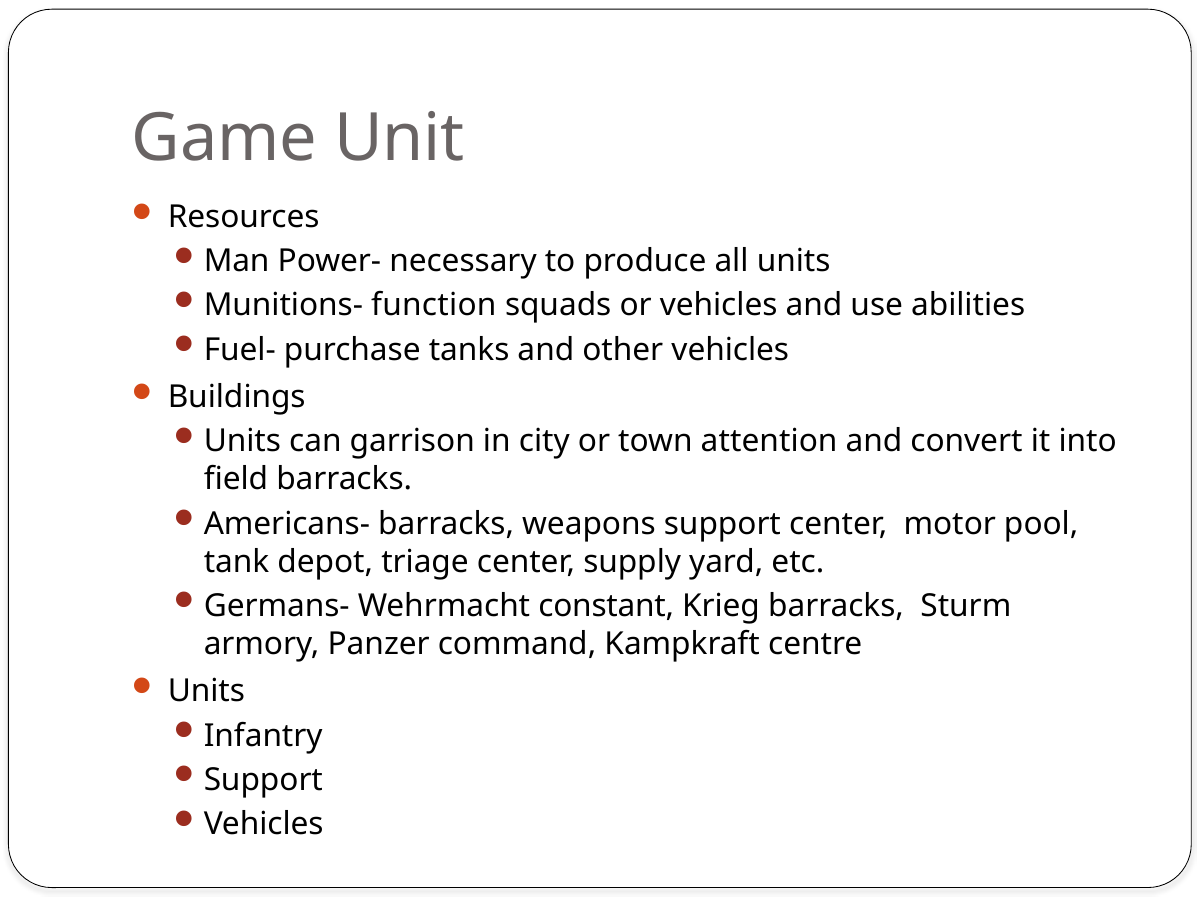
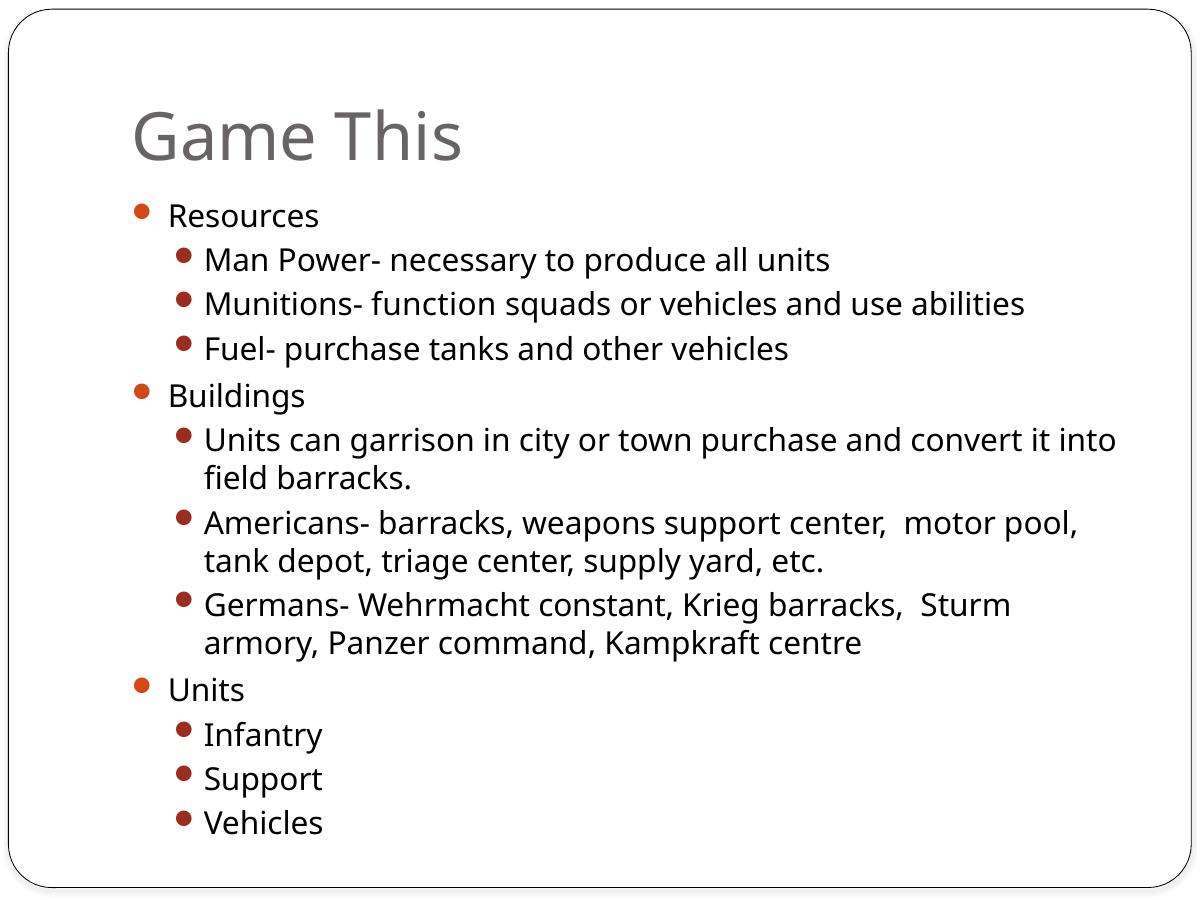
Unit: Unit -> This (399, 139)
town attention: attention -> purchase (769, 441)
